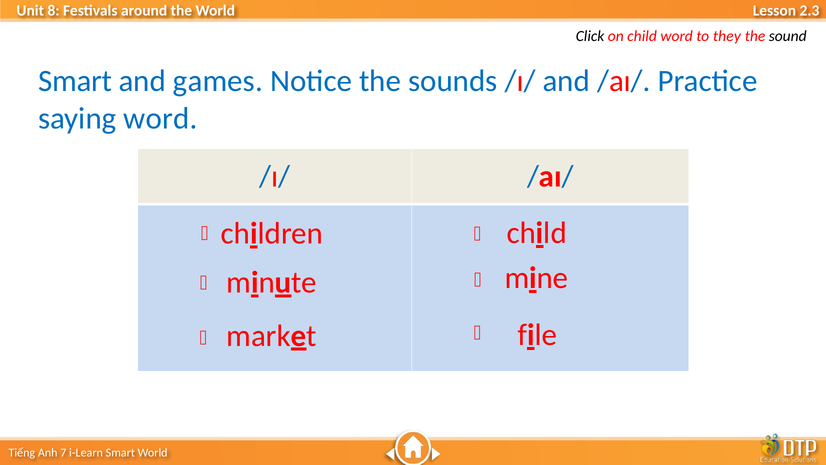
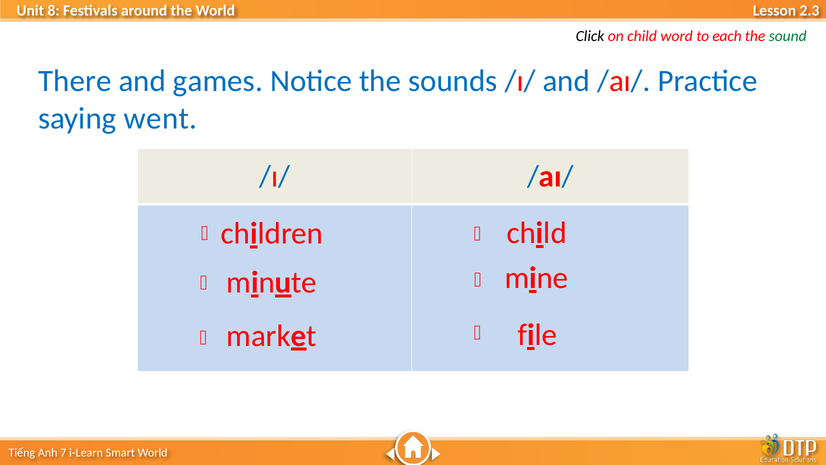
they: they -> each (727, 36)
sound colour: black -> green (788, 36)
Smart: Smart -> There (75, 81)
saying word: word -> went (160, 118)
